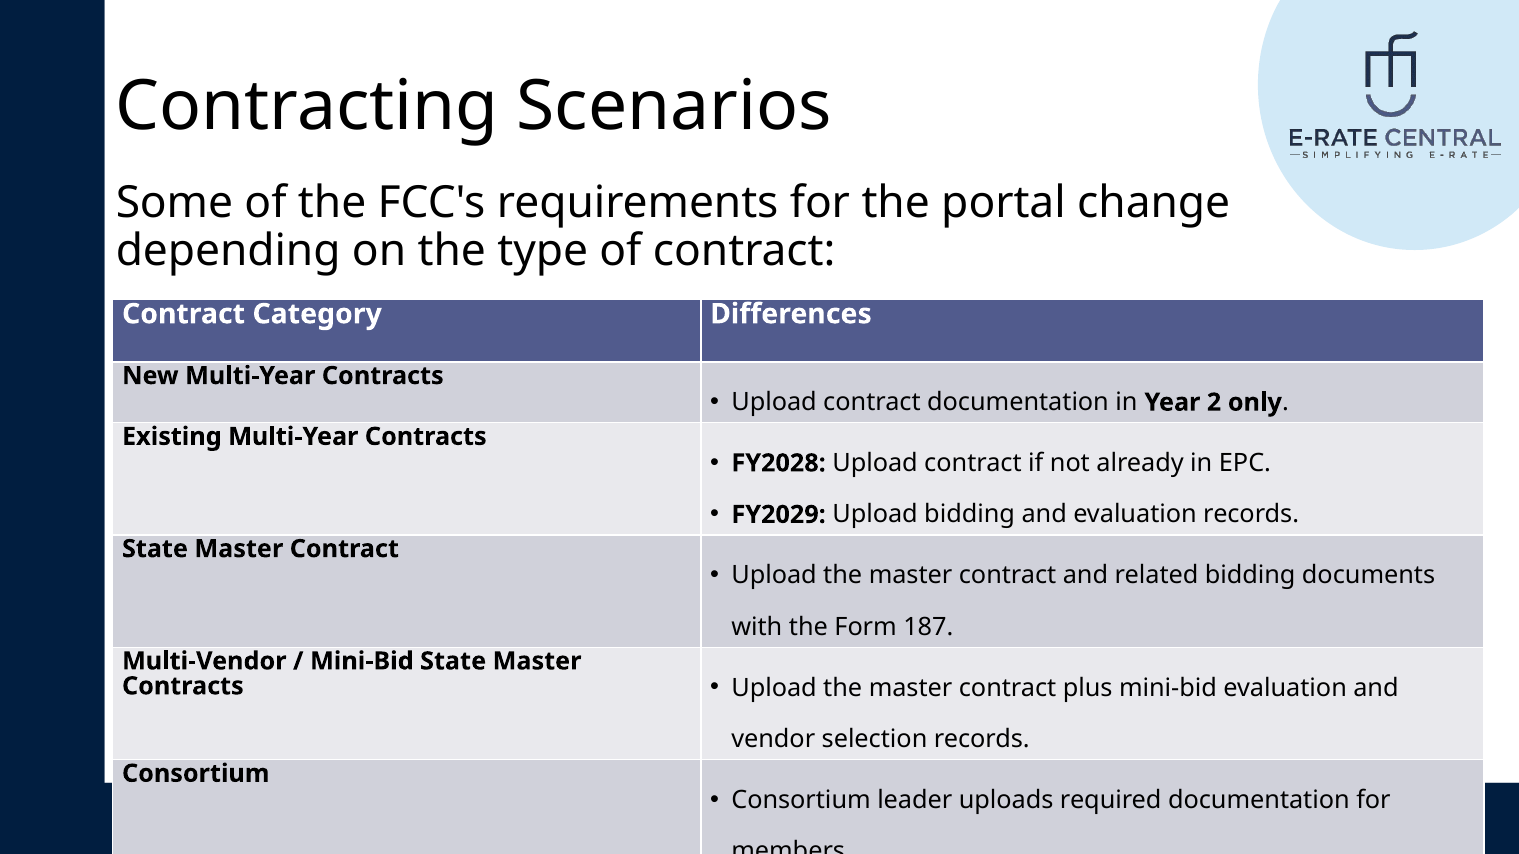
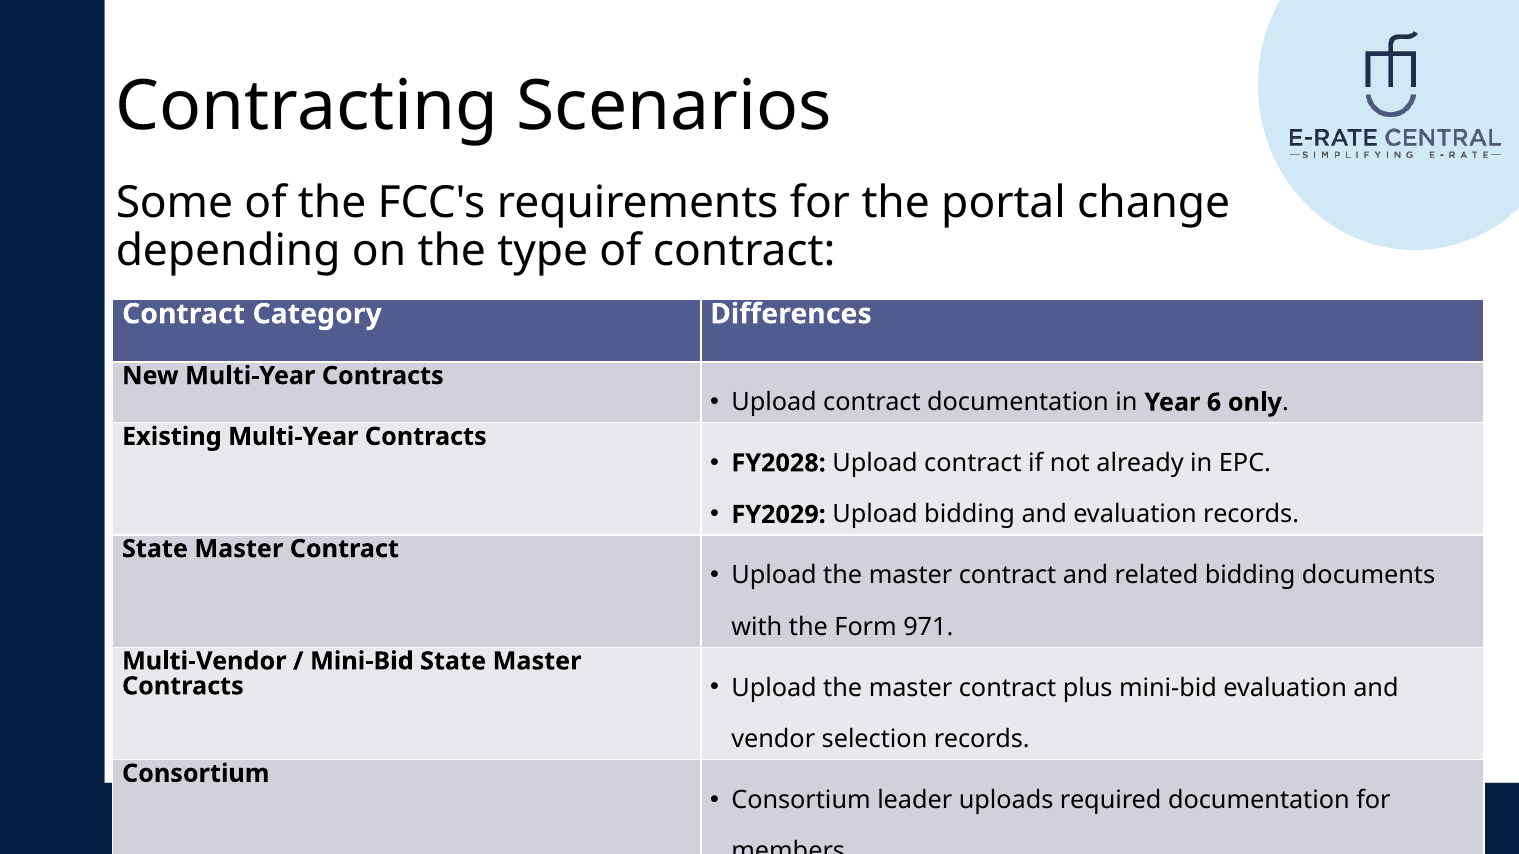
2: 2 -> 6 (1214, 403)
187: 187 -> 971 (928, 627)
